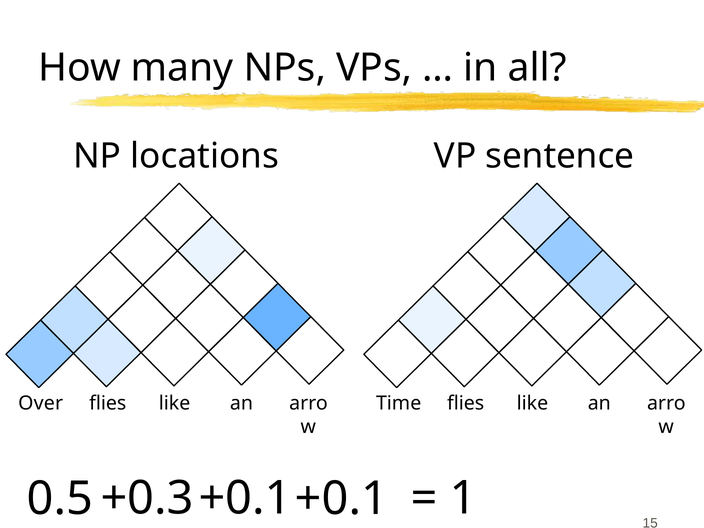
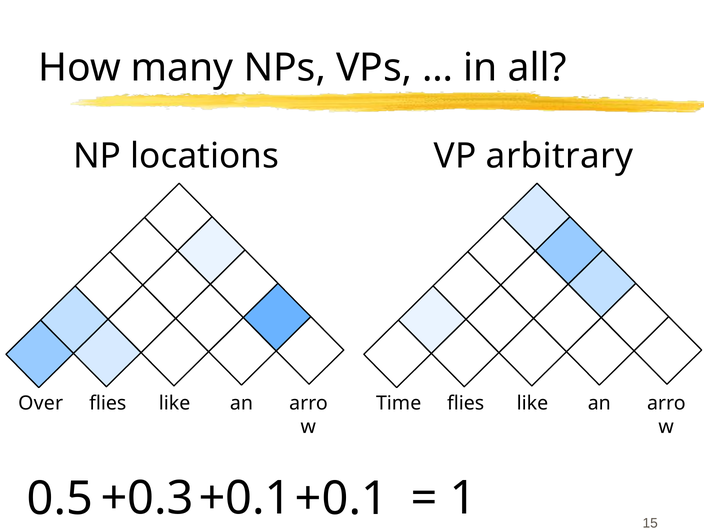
sentence: sentence -> arbitrary (560, 156)
